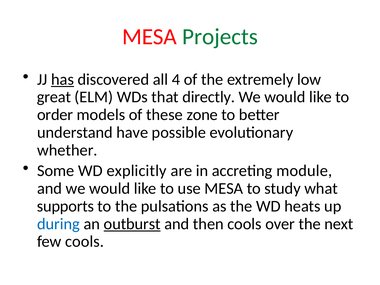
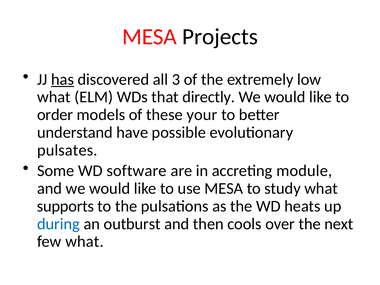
Projects colour: green -> black (220, 37)
4: 4 -> 3 (176, 79)
great: great -> what (54, 97)
zone: zone -> your (202, 115)
whether: whether -> pulsates (67, 150)
explicitly: explicitly -> software (137, 171)
outburst underline: present -> none (132, 224)
few cools: cools -> what (84, 242)
